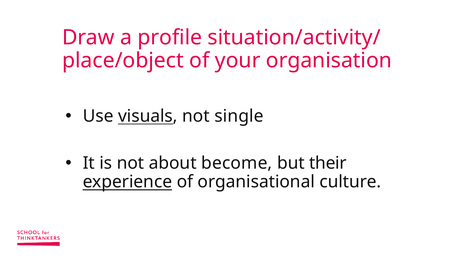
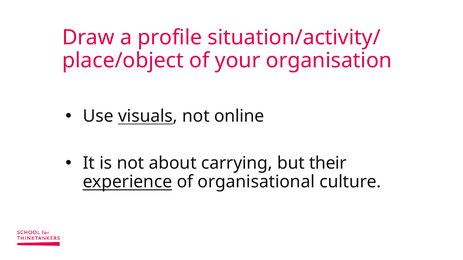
single: single -> online (239, 116)
become: become -> carrying (237, 163)
